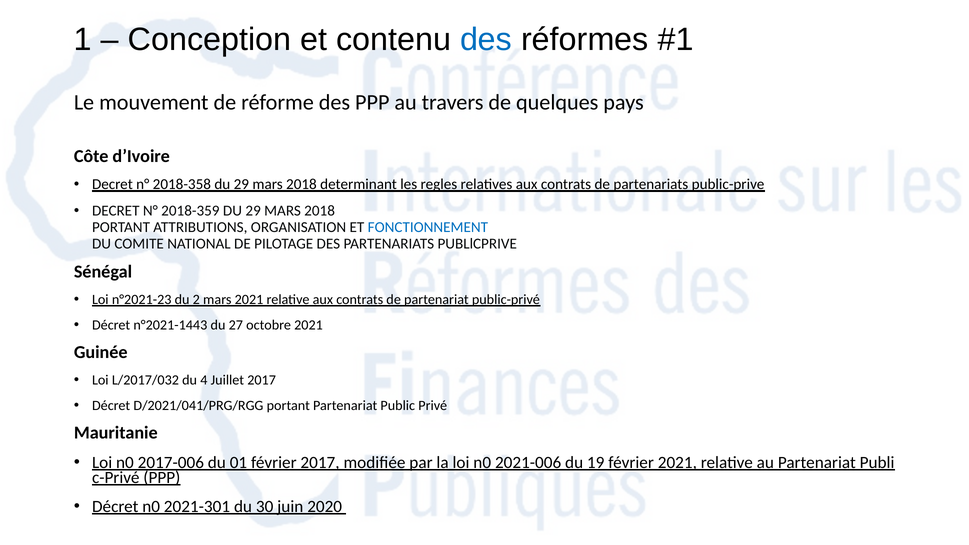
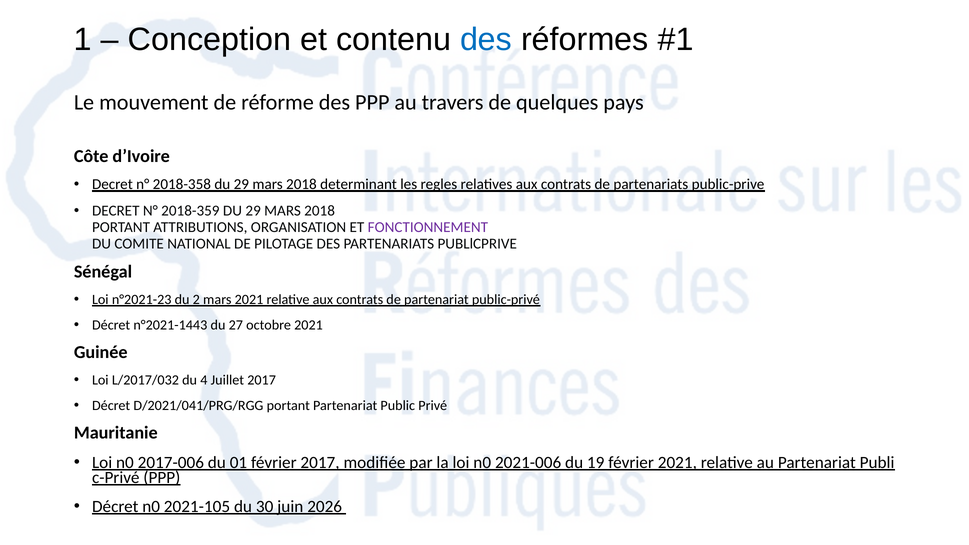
FONCTIONNEMENT colour: blue -> purple (428, 227)
2021-301: 2021-301 -> 2021-105 (197, 506)
2020: 2020 -> 2026 (325, 506)
